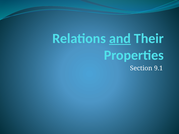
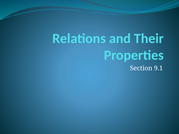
and underline: present -> none (120, 39)
